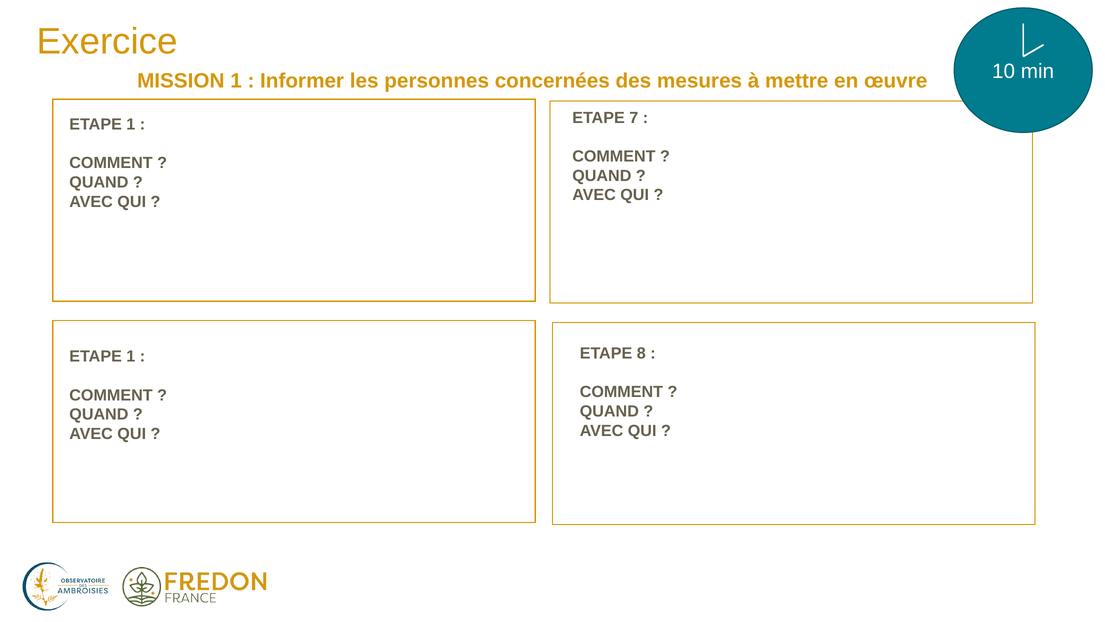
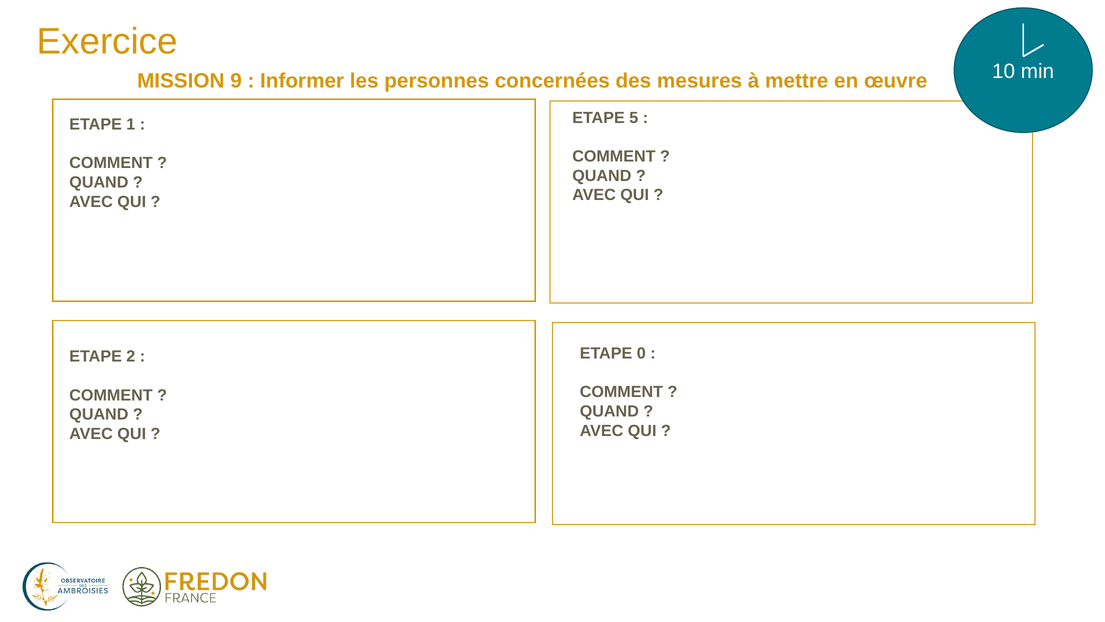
MISSION 1: 1 -> 9 (236, 81)
7: 7 -> 5 (634, 118)
8: 8 -> 0 (641, 353)
1: 1 -> 2 (131, 356)
